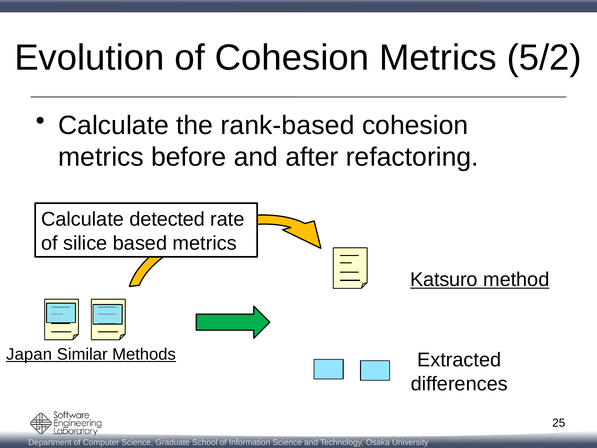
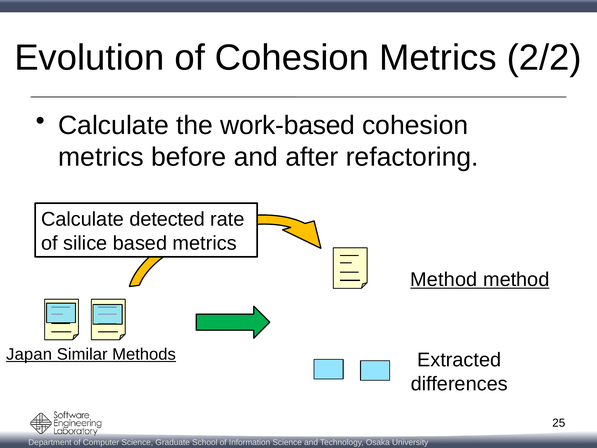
5/2: 5/2 -> 2/2 (544, 58)
rank-based: rank-based -> work-based (288, 125)
Katsuro: Katsuro -> Method (444, 279)
